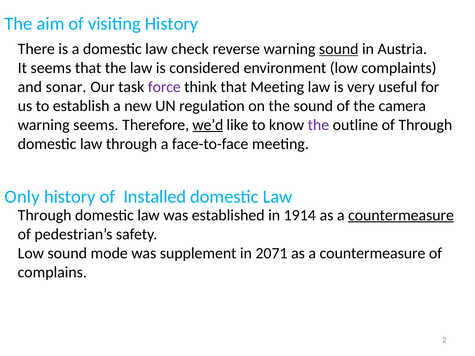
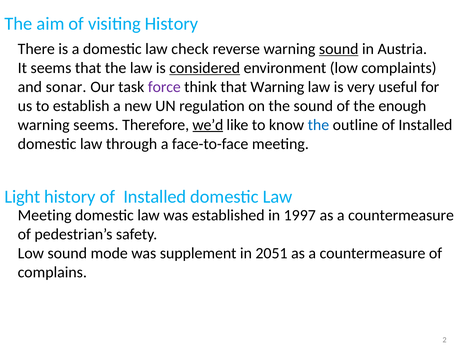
considered underline: none -> present (205, 68)
that Meeting: Meeting -> Warning (277, 87)
camera: camera -> enough (402, 106)
the colour: purple -> blue (318, 125)
outline of Through: Through -> Installed (425, 125)
Only: Only -> Light (22, 197)
Through: Through -> Meeting (45, 215)
1914: 1914 -> 1997 (300, 215)
countermeasure underline: present -> none (401, 215)
2071: 2071 -> 2051 (271, 253)
